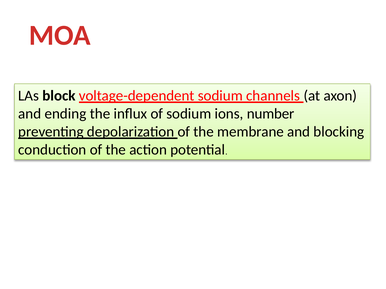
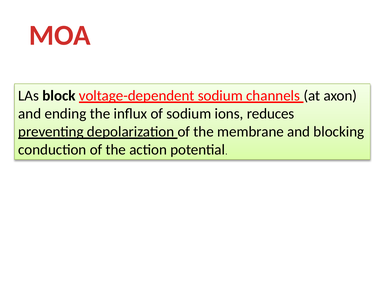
number: number -> reduces (271, 114)
